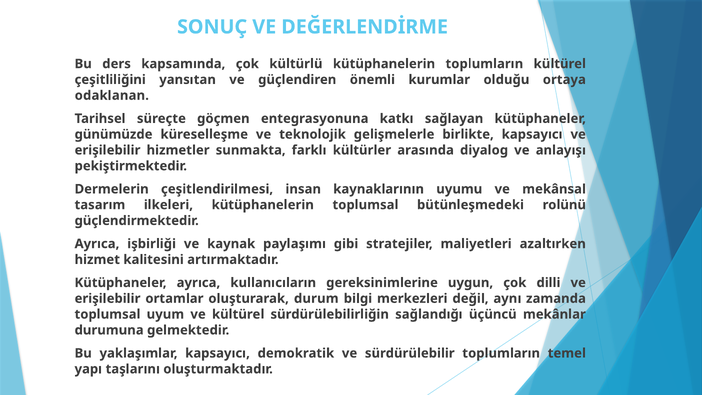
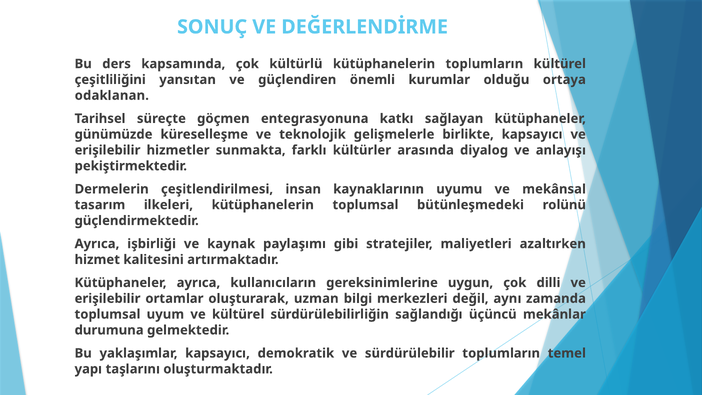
durum: durum -> uzman (316, 298)
